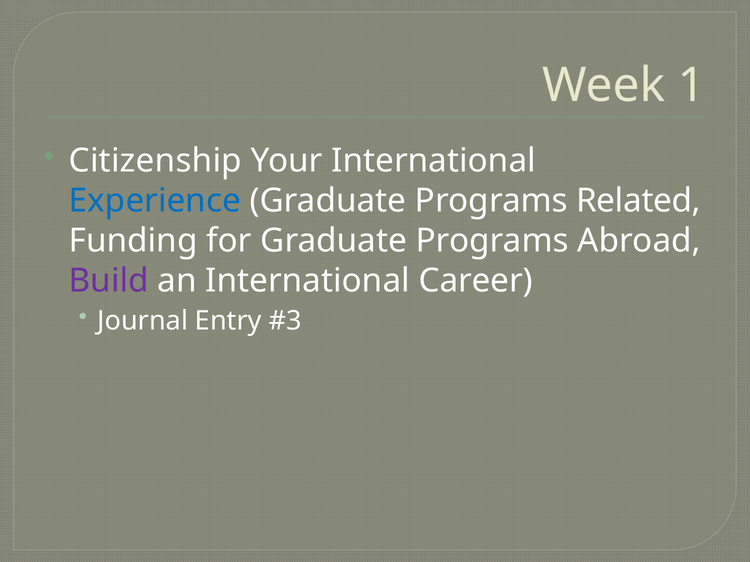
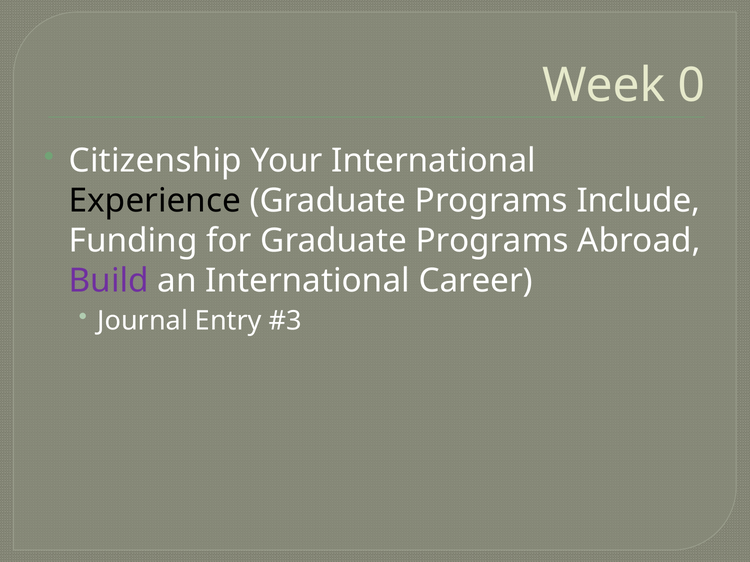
1: 1 -> 0 (691, 85)
Experience colour: blue -> black (155, 201)
Related: Related -> Include (638, 201)
